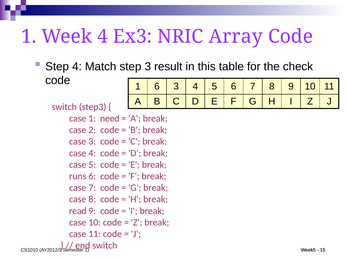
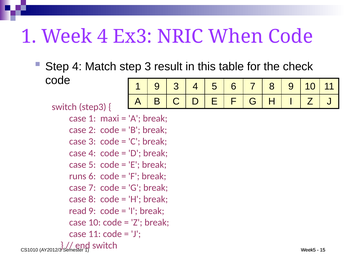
Array: Array -> When (236, 37)
1 6: 6 -> 9 (157, 86)
need: need -> maxi (110, 118)
